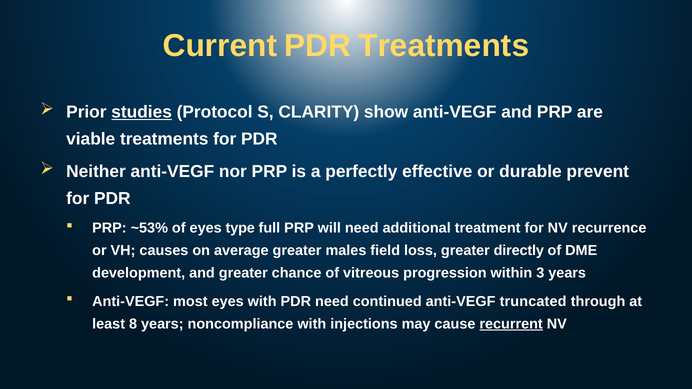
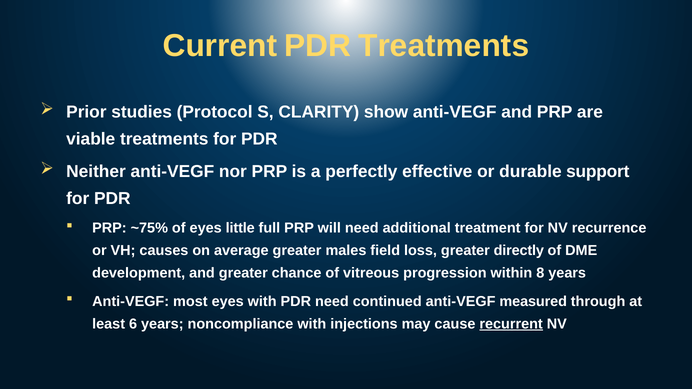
studies underline: present -> none (142, 112)
prevent: prevent -> support (598, 172)
~53%: ~53% -> ~75% (149, 228)
type: type -> little (240, 228)
3: 3 -> 8 (540, 273)
truncated: truncated -> measured (533, 302)
8: 8 -> 6 (133, 324)
